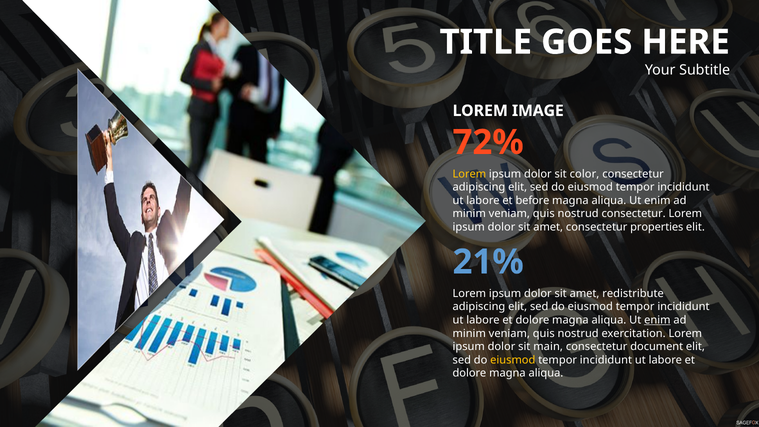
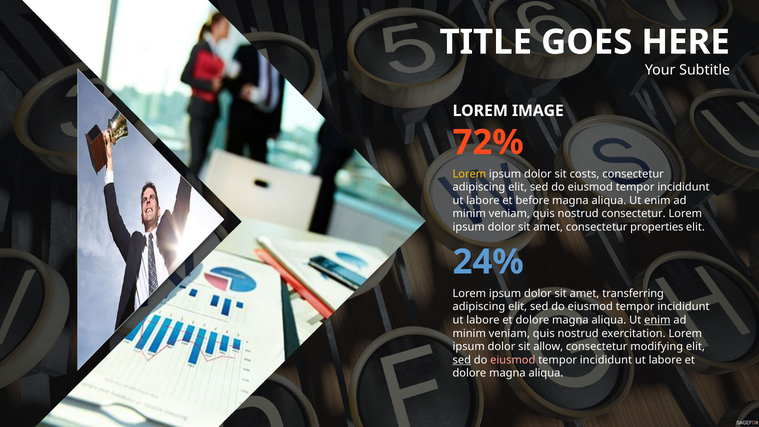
color: color -> costs (585, 174)
21%: 21% -> 24% (488, 262)
redistribute: redistribute -> transferring (633, 293)
main: main -> allow (548, 347)
document: document -> modifying (657, 347)
sed underline: none -> present (462, 360)
eiusmod colour: yellow -> pink (513, 360)
